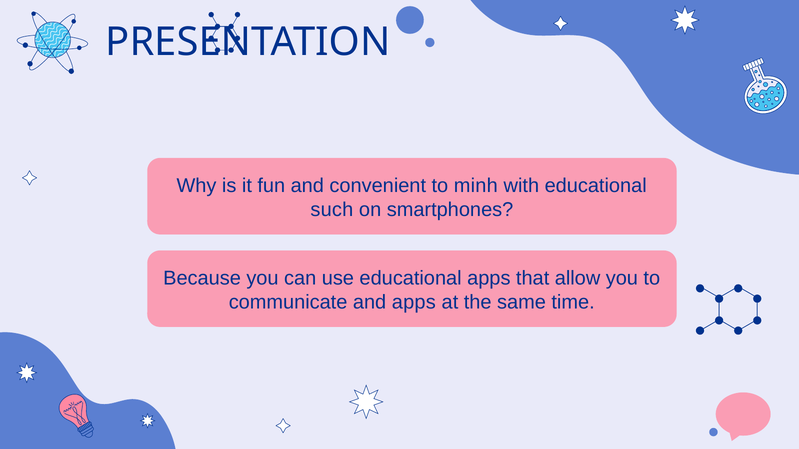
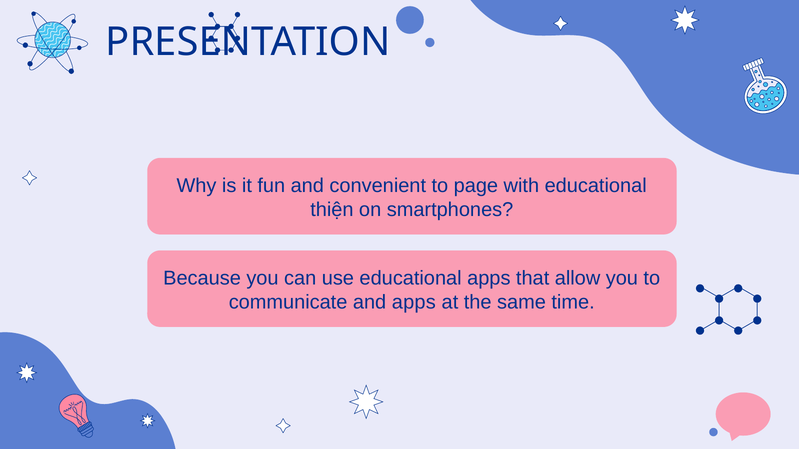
minh: minh -> page (476, 186)
such: such -> thiện (332, 210)
